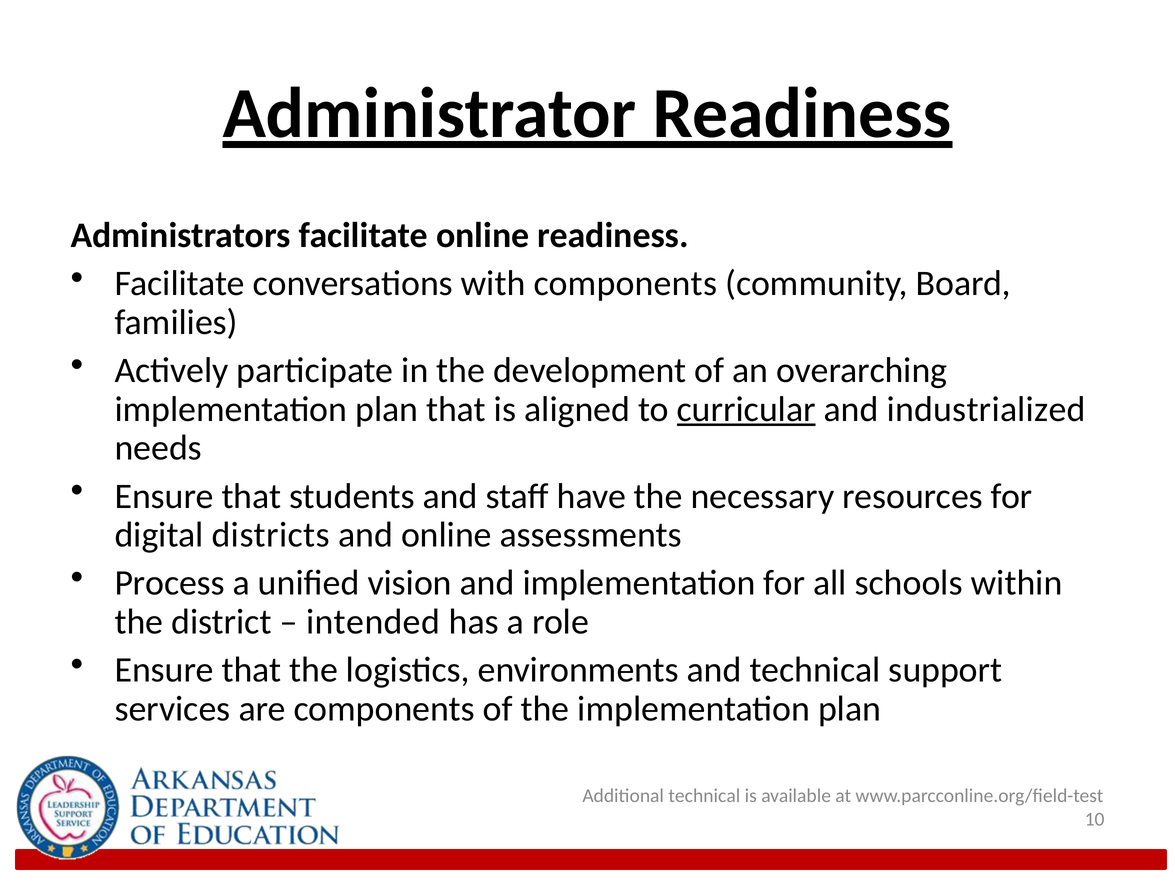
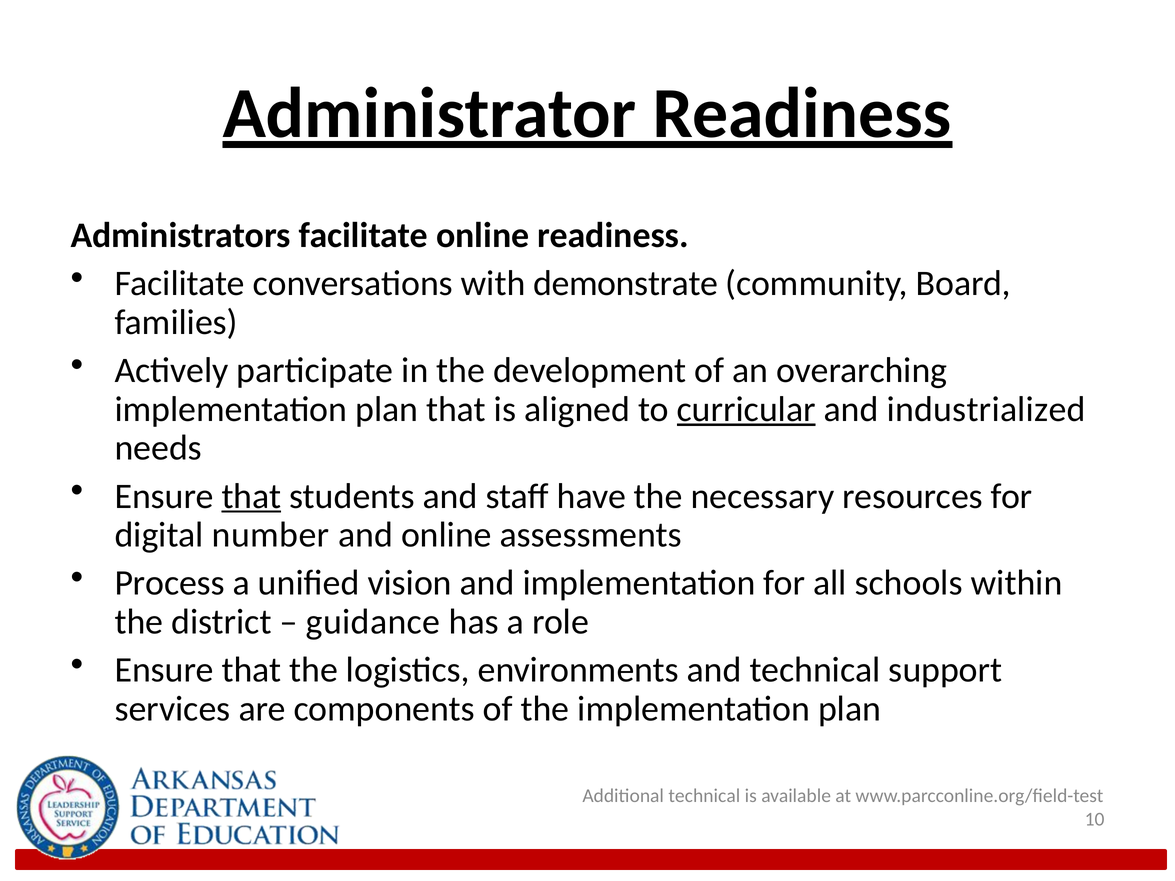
with components: components -> demonstrate (626, 284)
that underline: none -> present (251, 496)
districts: districts -> number (271, 535)
intended: intended -> guidance (373, 622)
